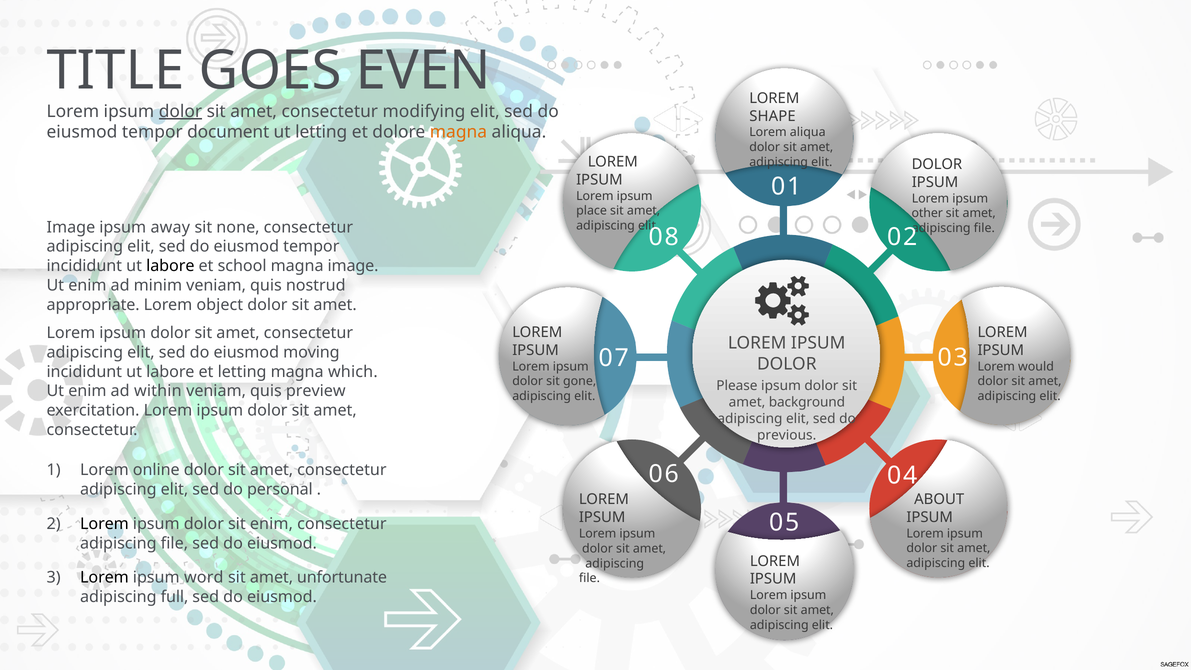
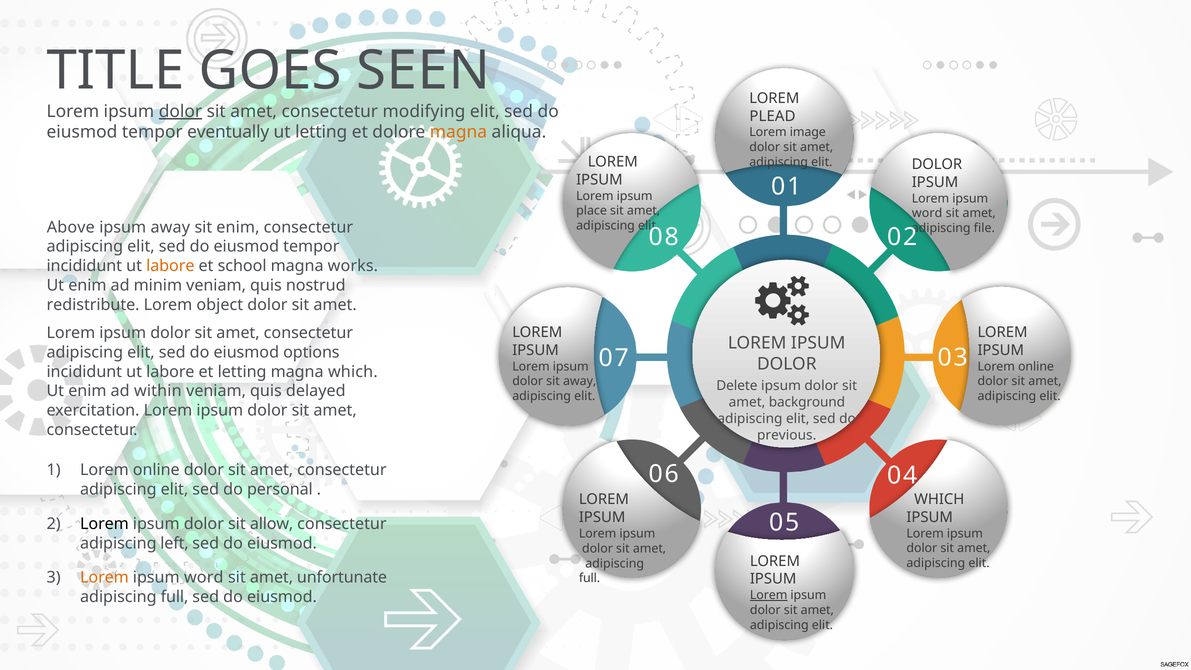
EVEN: EVEN -> SEEN (423, 71)
SHAPE: SHAPE -> PLEAD (772, 116)
document: document -> eventually (228, 132)
Lorem aliqua: aliqua -> image (808, 132)
other: other -> word (927, 213)
Image: Image -> Above (71, 227)
sit none: none -> enim (238, 227)
labore colour: black -> orange (170, 266)
magna image: image -> works (353, 266)
appropriate: appropriate -> redistribute (93, 305)
moving: moving -> options (311, 352)
would: would -> online (1036, 366)
sit gone: gone -> away (580, 381)
Please: Please -> Delete (737, 386)
preview: preview -> delayed (316, 391)
ABOUT: ABOUT -> WHICH (939, 499)
sit enim: enim -> allow (272, 524)
file: file -> left (175, 543)
Lorem colour: black -> orange (104, 577)
file: file -> full (590, 578)
Lorem underline: none -> present (769, 595)
